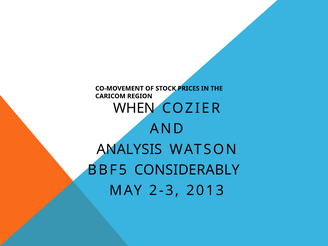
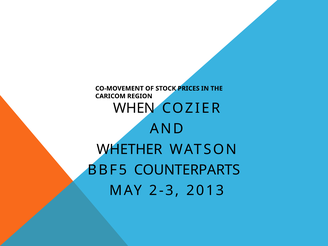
ANALYSIS: ANALYSIS -> WHETHER (130, 149)
CONSIDERABLY: CONSIDERABLY -> COUNTERPARTS (187, 170)
